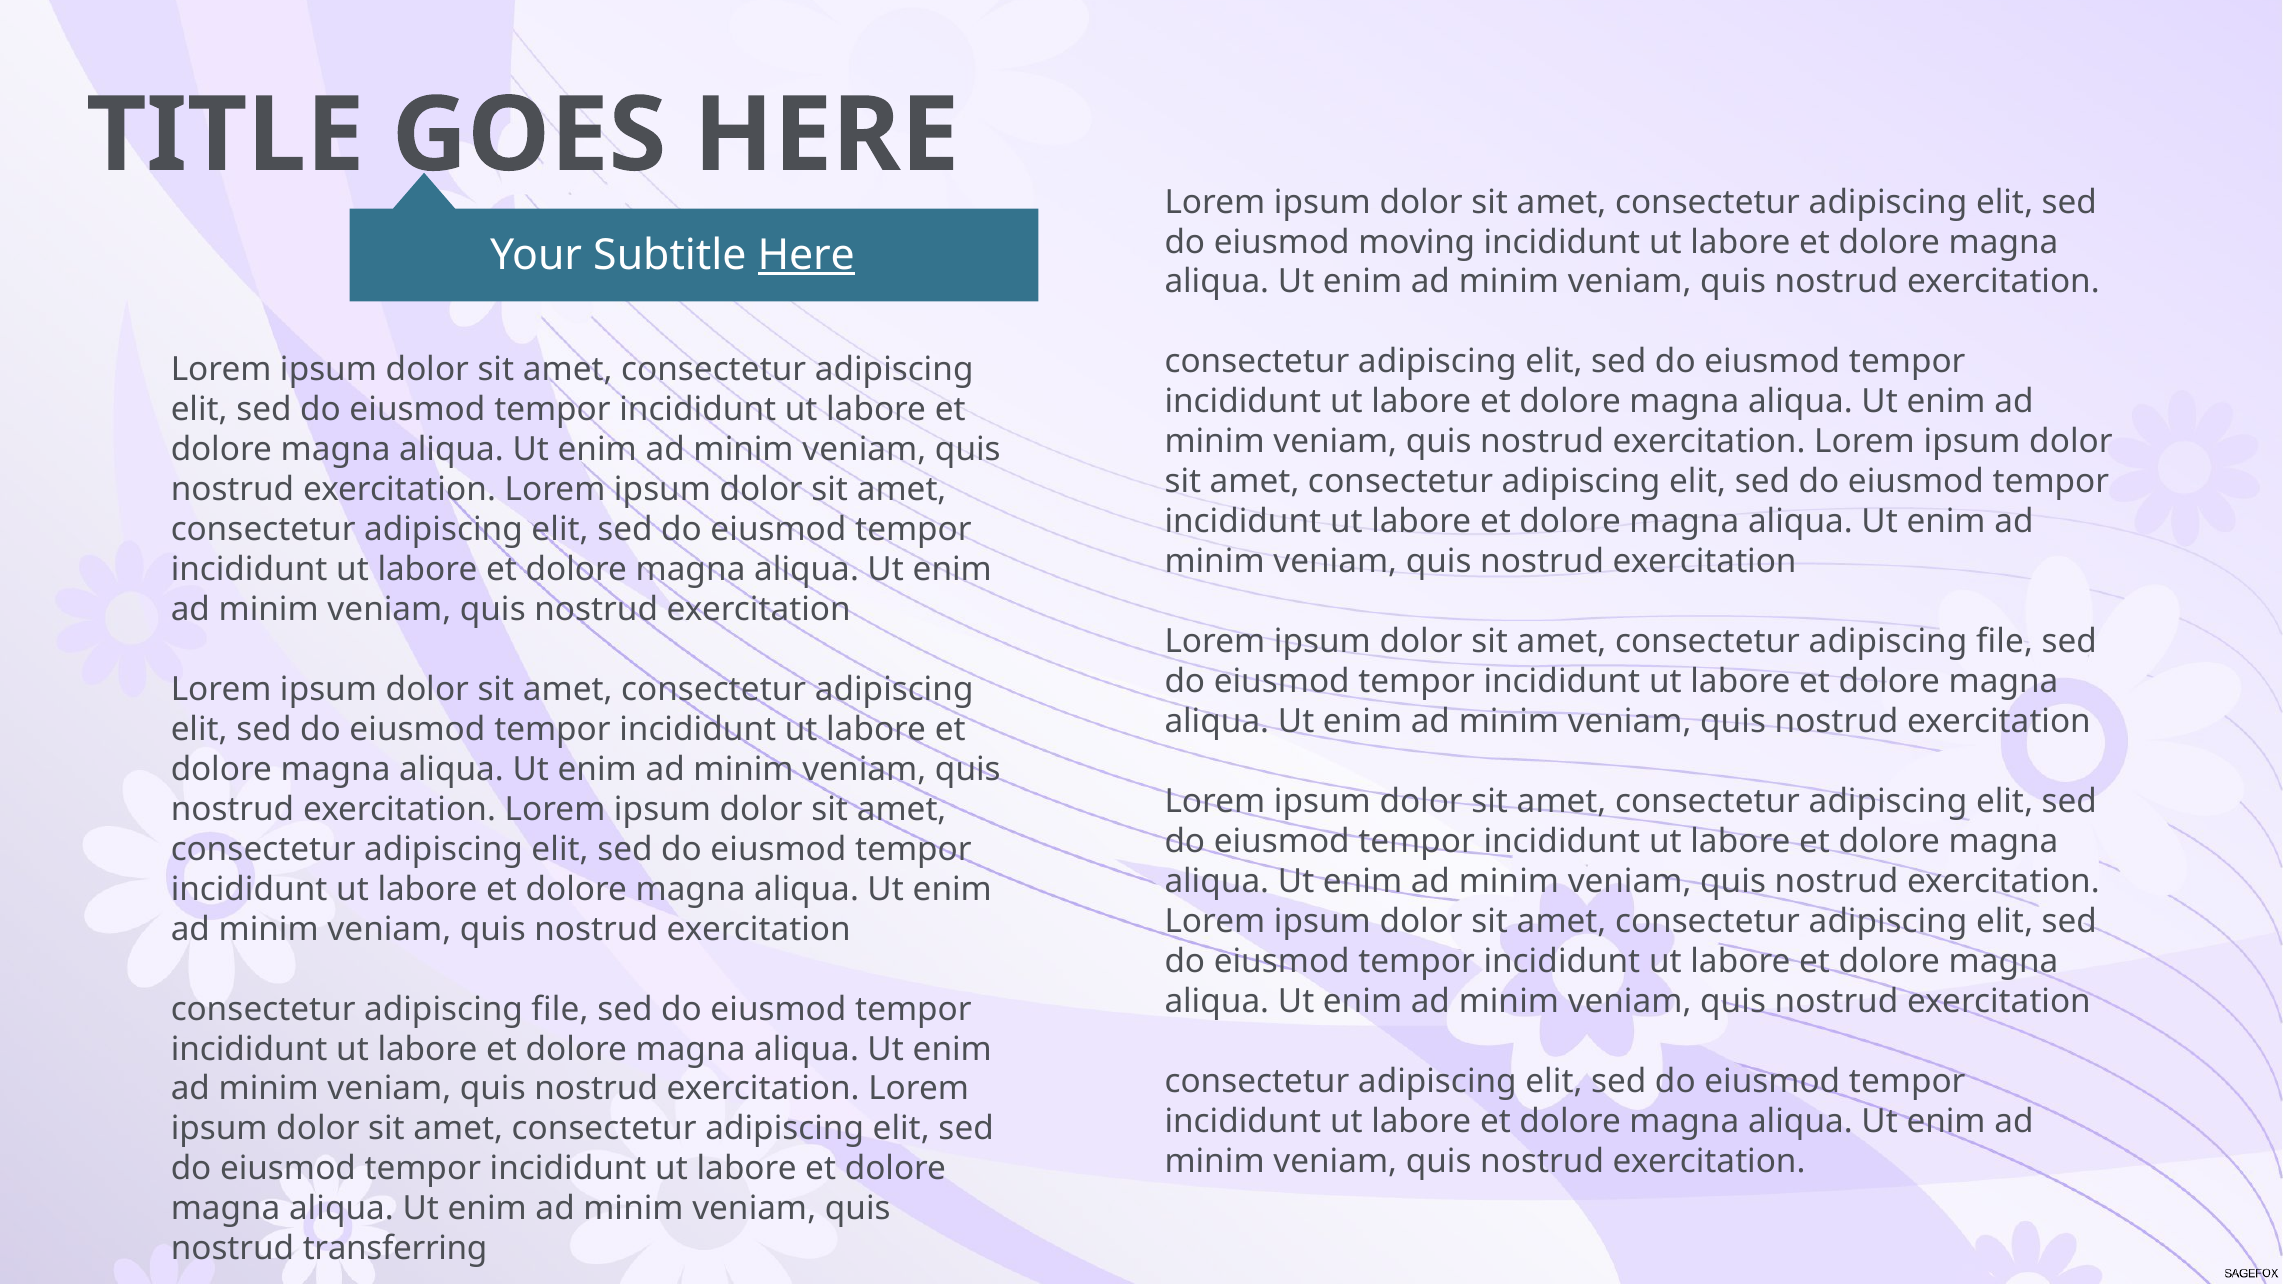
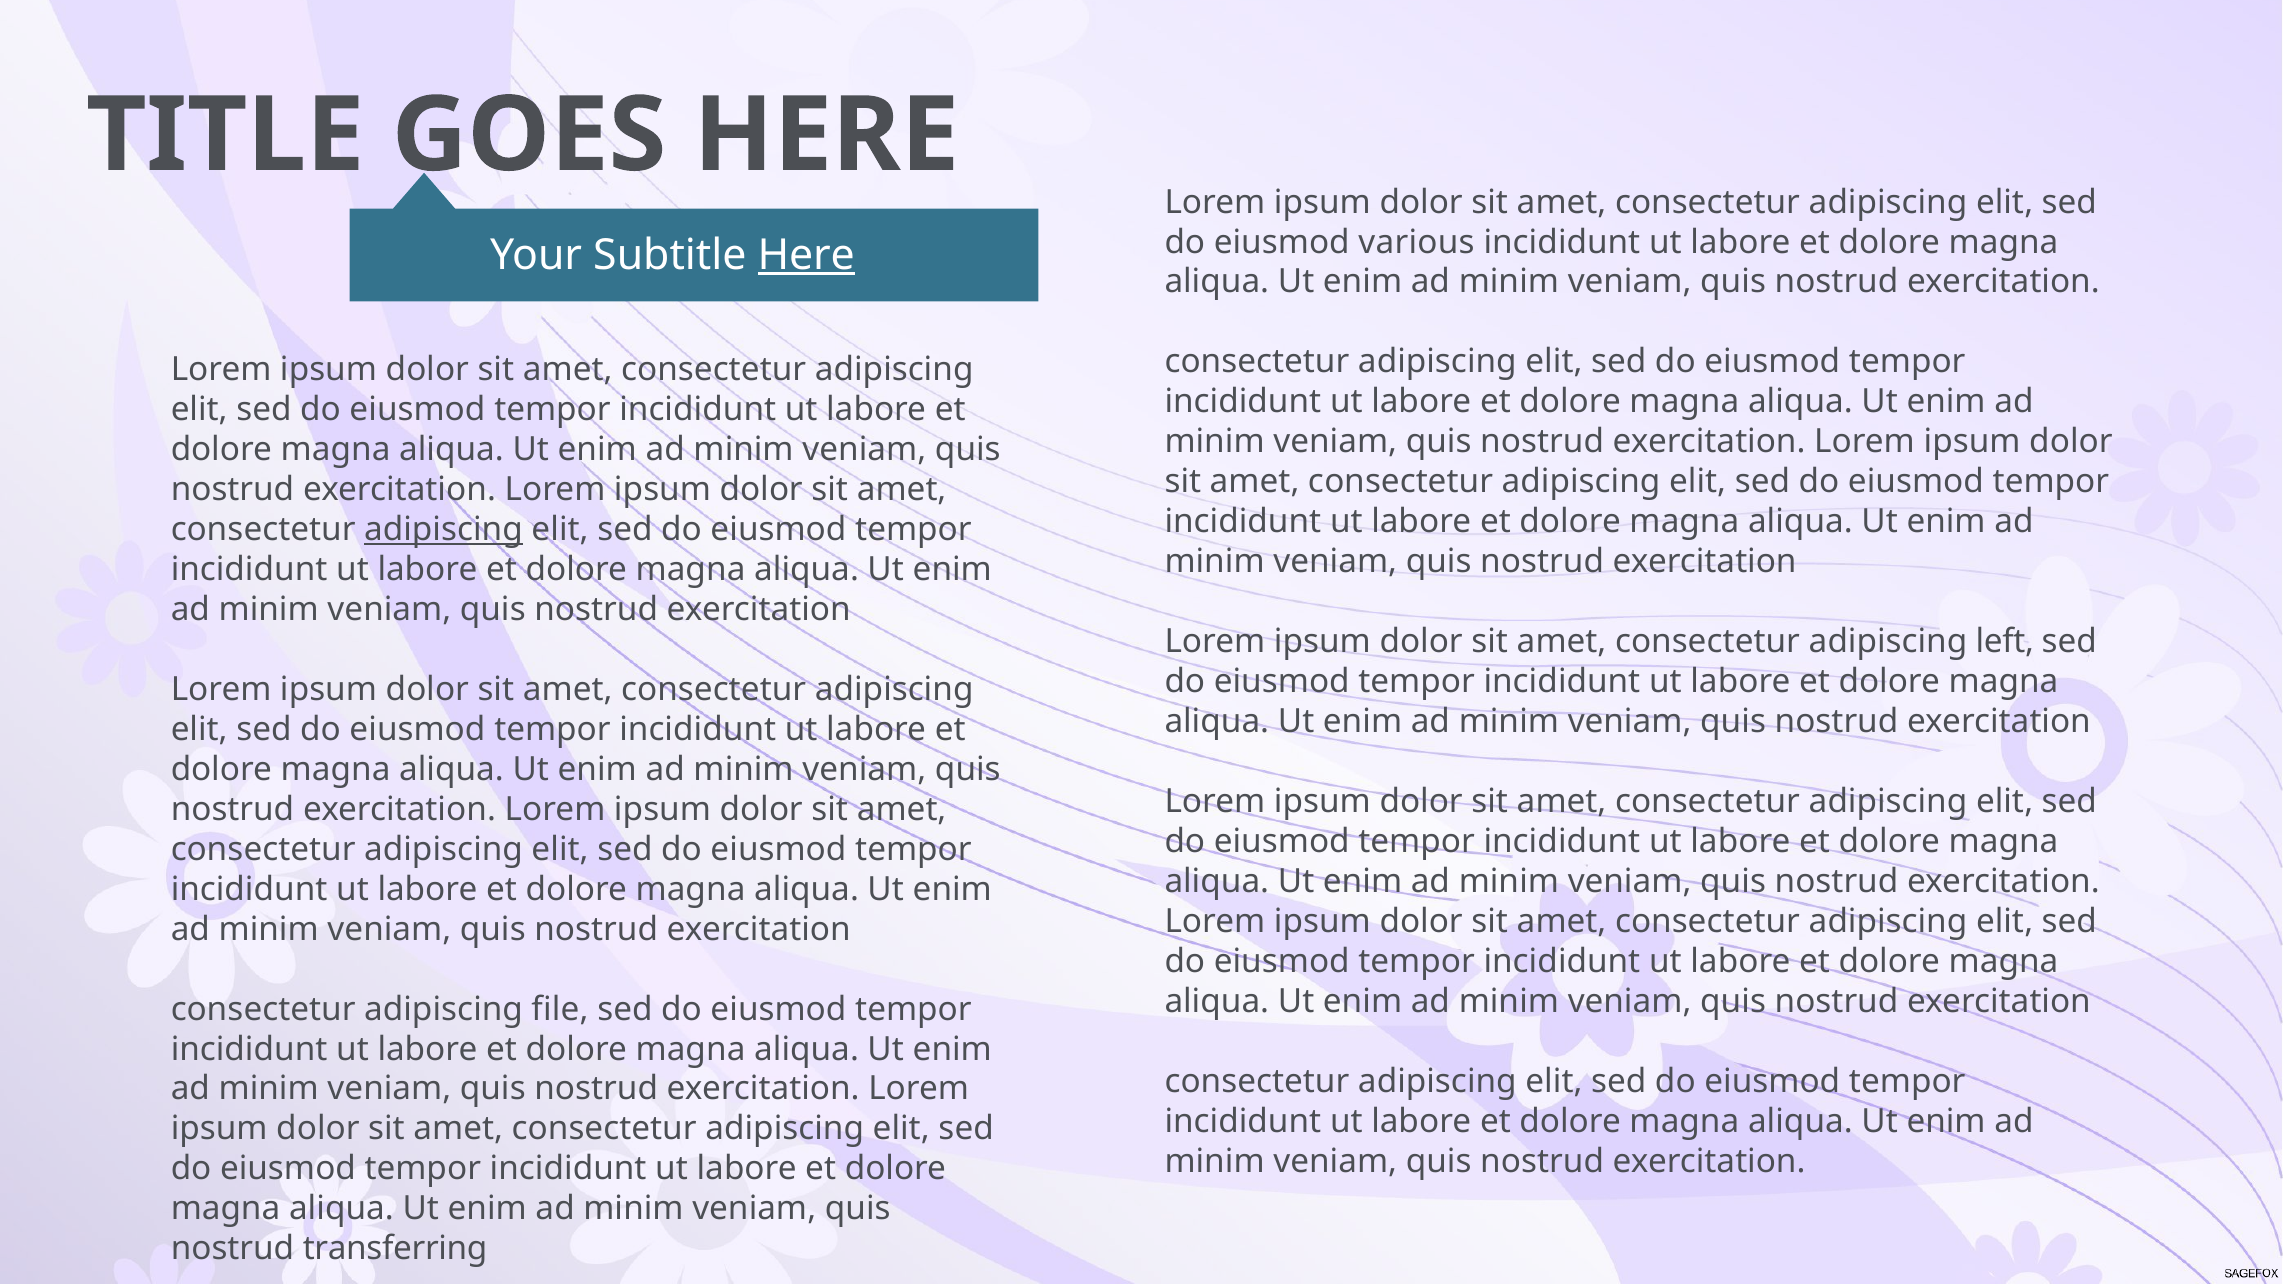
moving: moving -> various (1417, 242)
adipiscing underline: none -> present (443, 530)
amet consectetur adipiscing file: file -> left (2005, 642)
